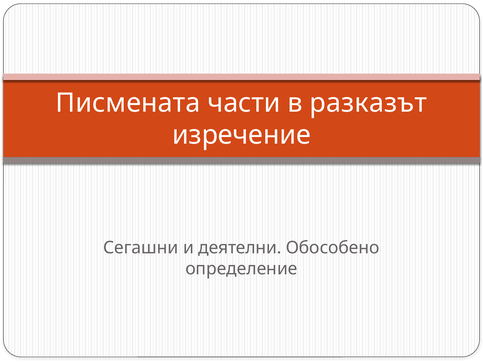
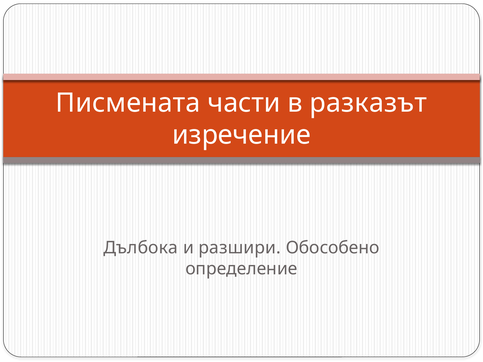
Сегашни: Сегашни -> Дълбока (141, 248)
деятелни: деятелни -> разшири (240, 248)
